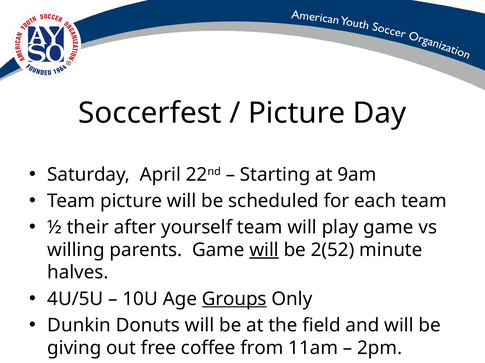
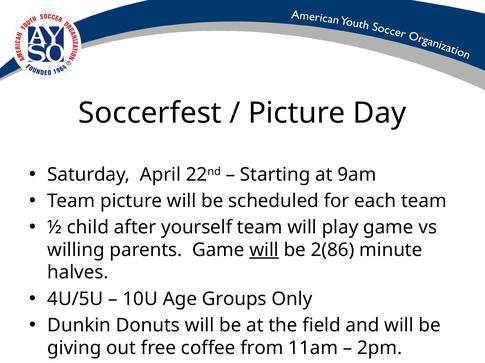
their: their -> child (88, 228)
2(52: 2(52 -> 2(86 (333, 250)
Groups underline: present -> none (234, 299)
